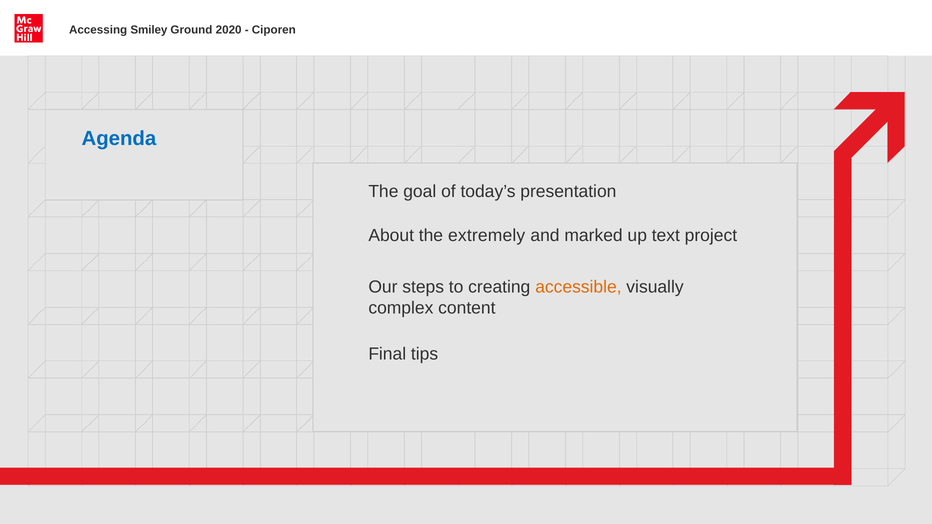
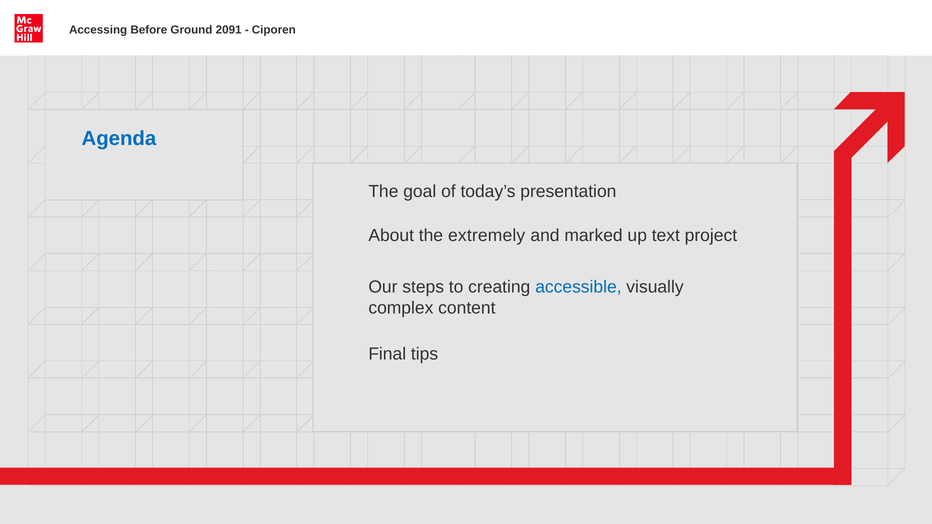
Smiley: Smiley -> Before (149, 30)
2020: 2020 -> 2091 (229, 30)
accessible colour: orange -> blue (578, 287)
